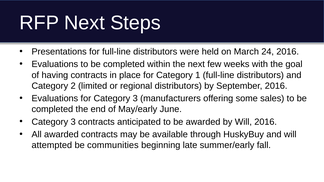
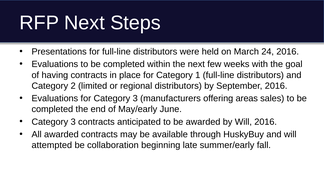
some: some -> areas (247, 99)
communities: communities -> collaboration (113, 145)
